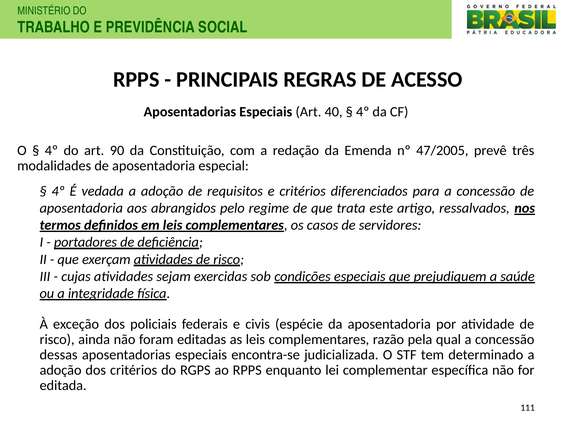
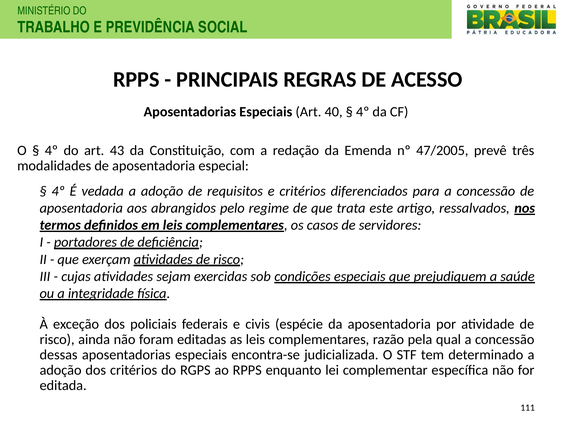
90: 90 -> 43 (117, 150)
